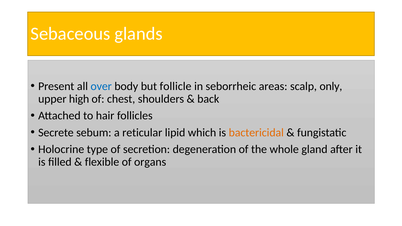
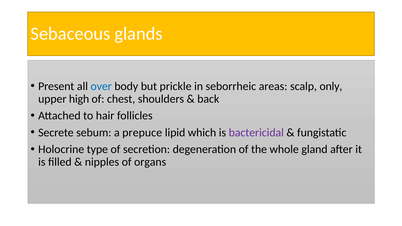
follicle: follicle -> prickle (176, 86)
reticular: reticular -> prepuce (142, 133)
bactericidal colour: orange -> purple (256, 133)
flexible: flexible -> nipples (102, 162)
